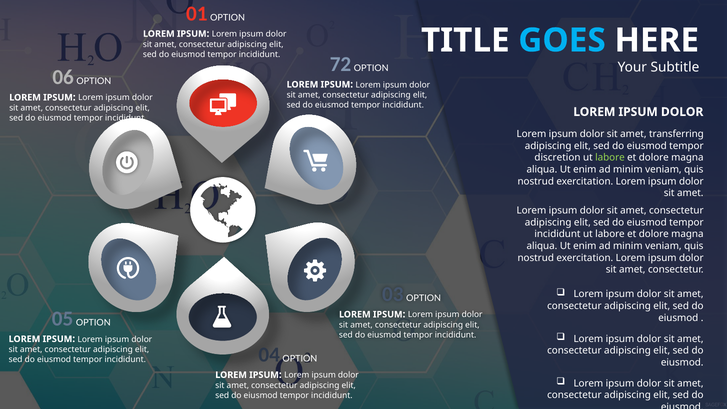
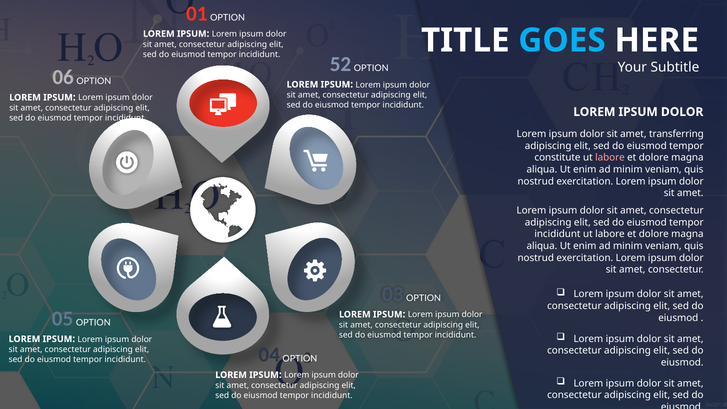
72: 72 -> 52 (340, 64)
discretion: discretion -> constitute (557, 158)
labore colour: light green -> pink (610, 158)
